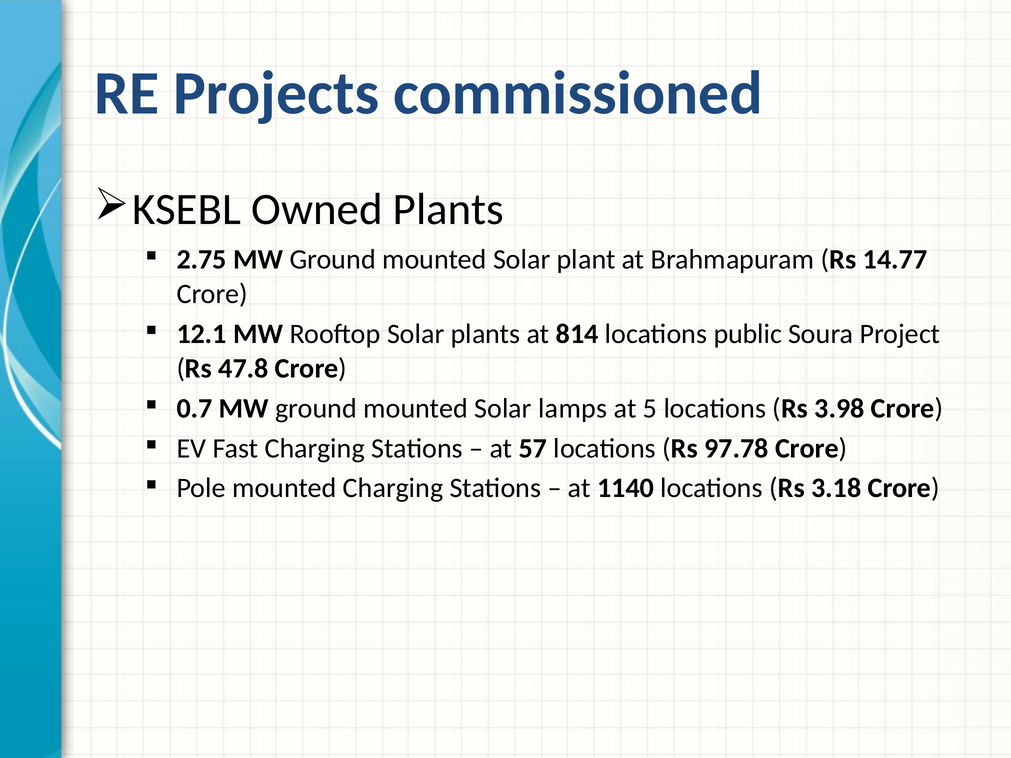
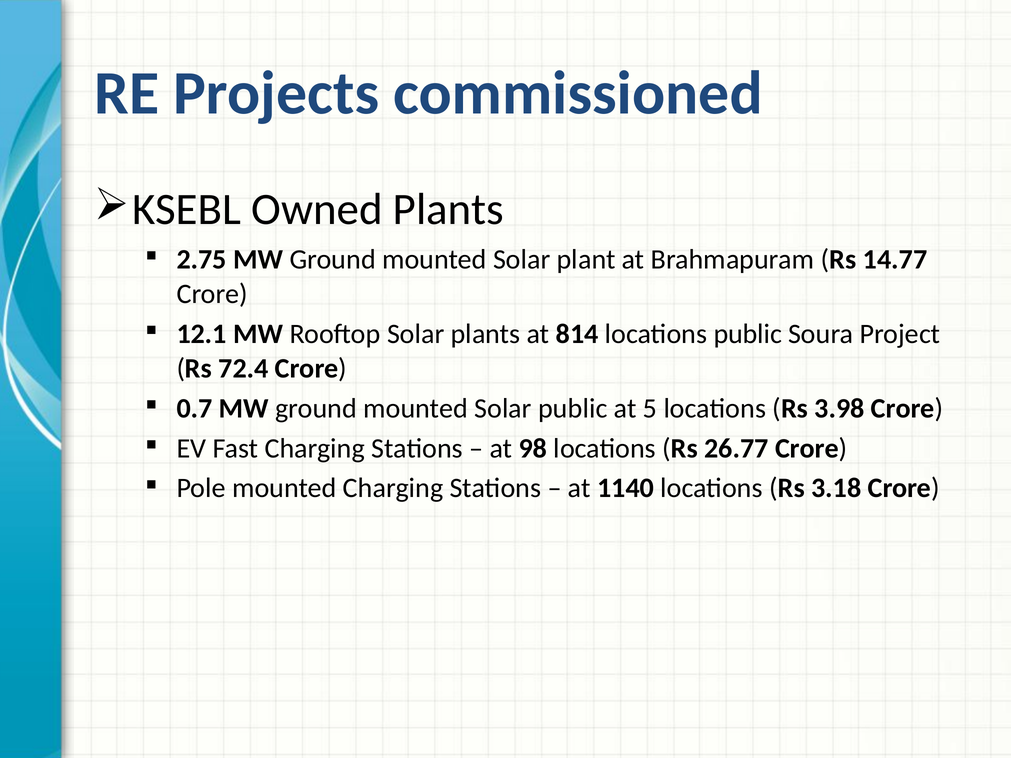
47.8: 47.8 -> 72.4 (243, 368)
Solar lamps: lamps -> public (573, 408)
57: 57 -> 98 (533, 448)
97.78: 97.78 -> 26.77 (736, 448)
